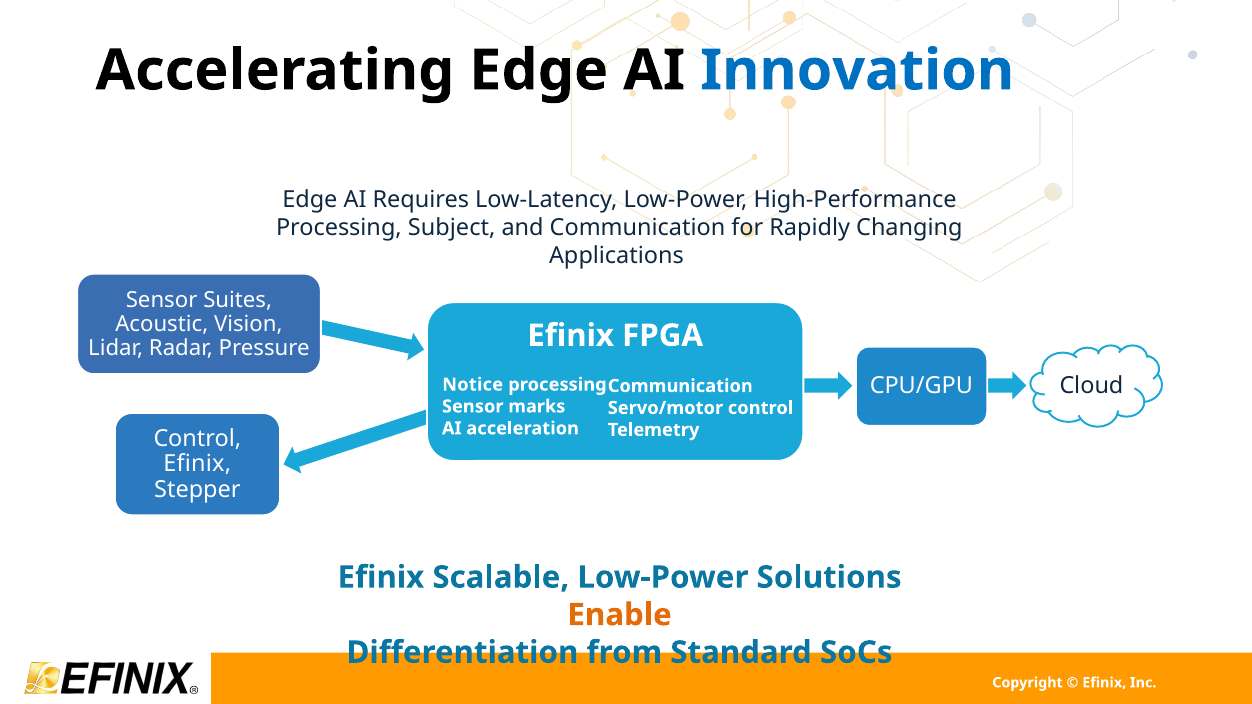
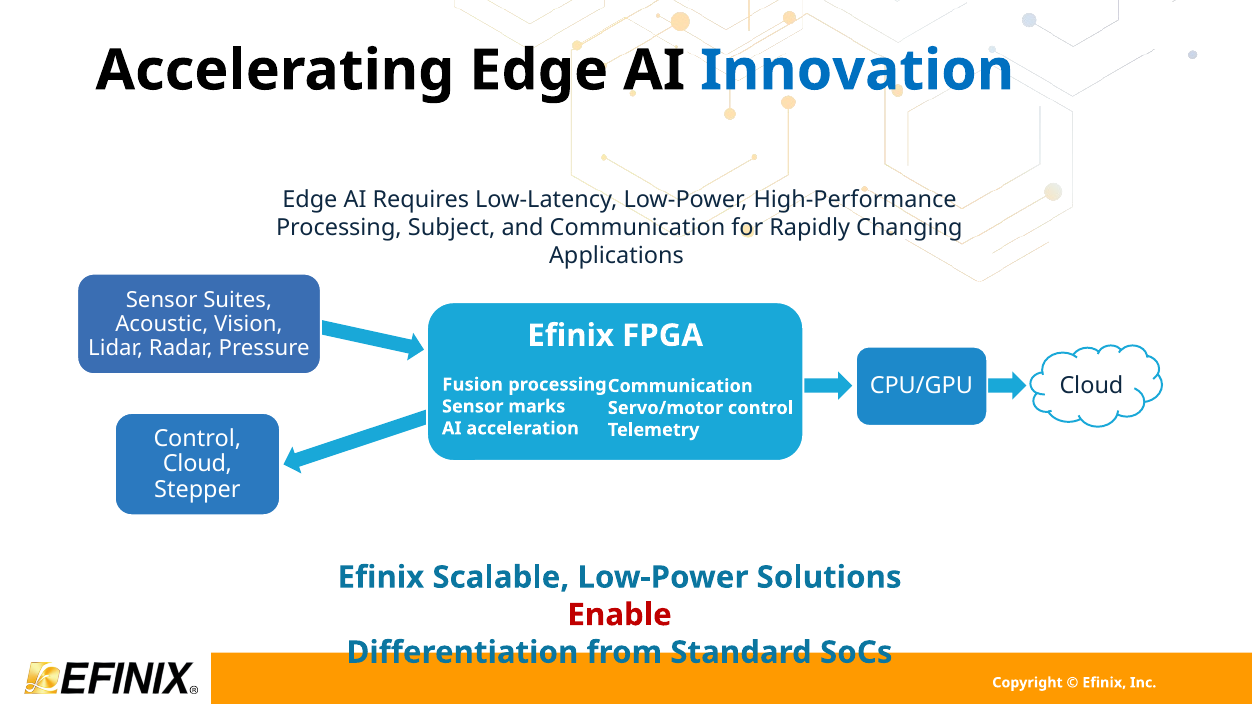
Notice: Notice -> Fusion (473, 385)
Efinix: Efinix -> Cloud (197, 464)
Enable colour: orange -> red (620, 615)
